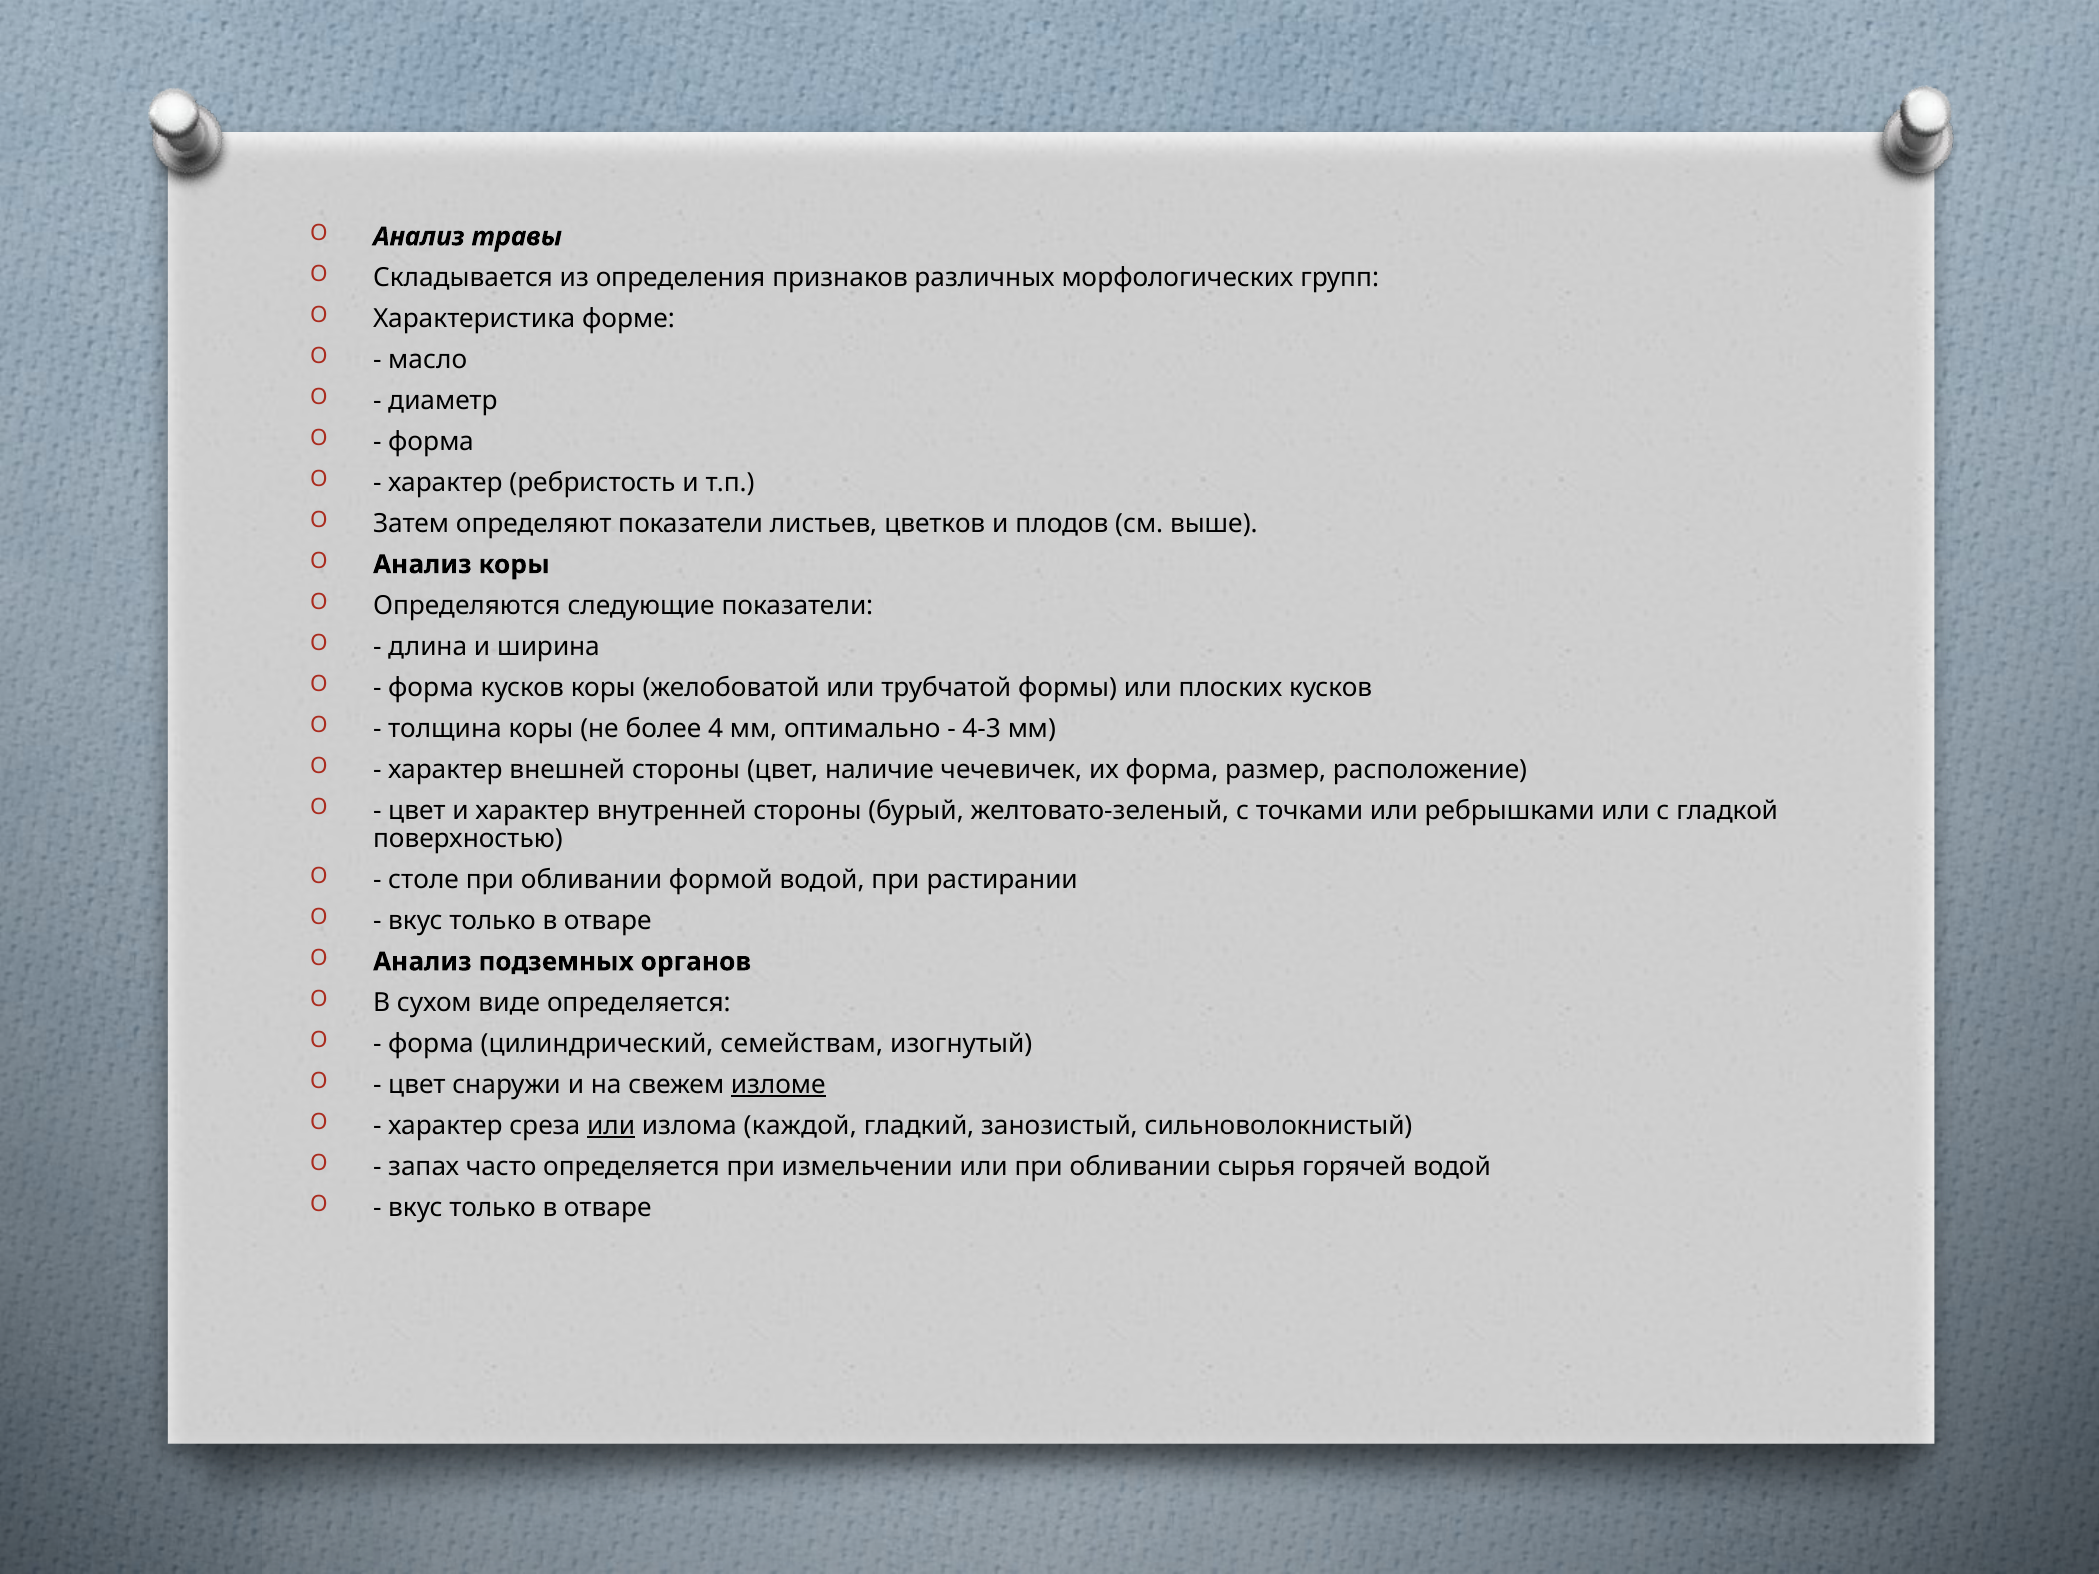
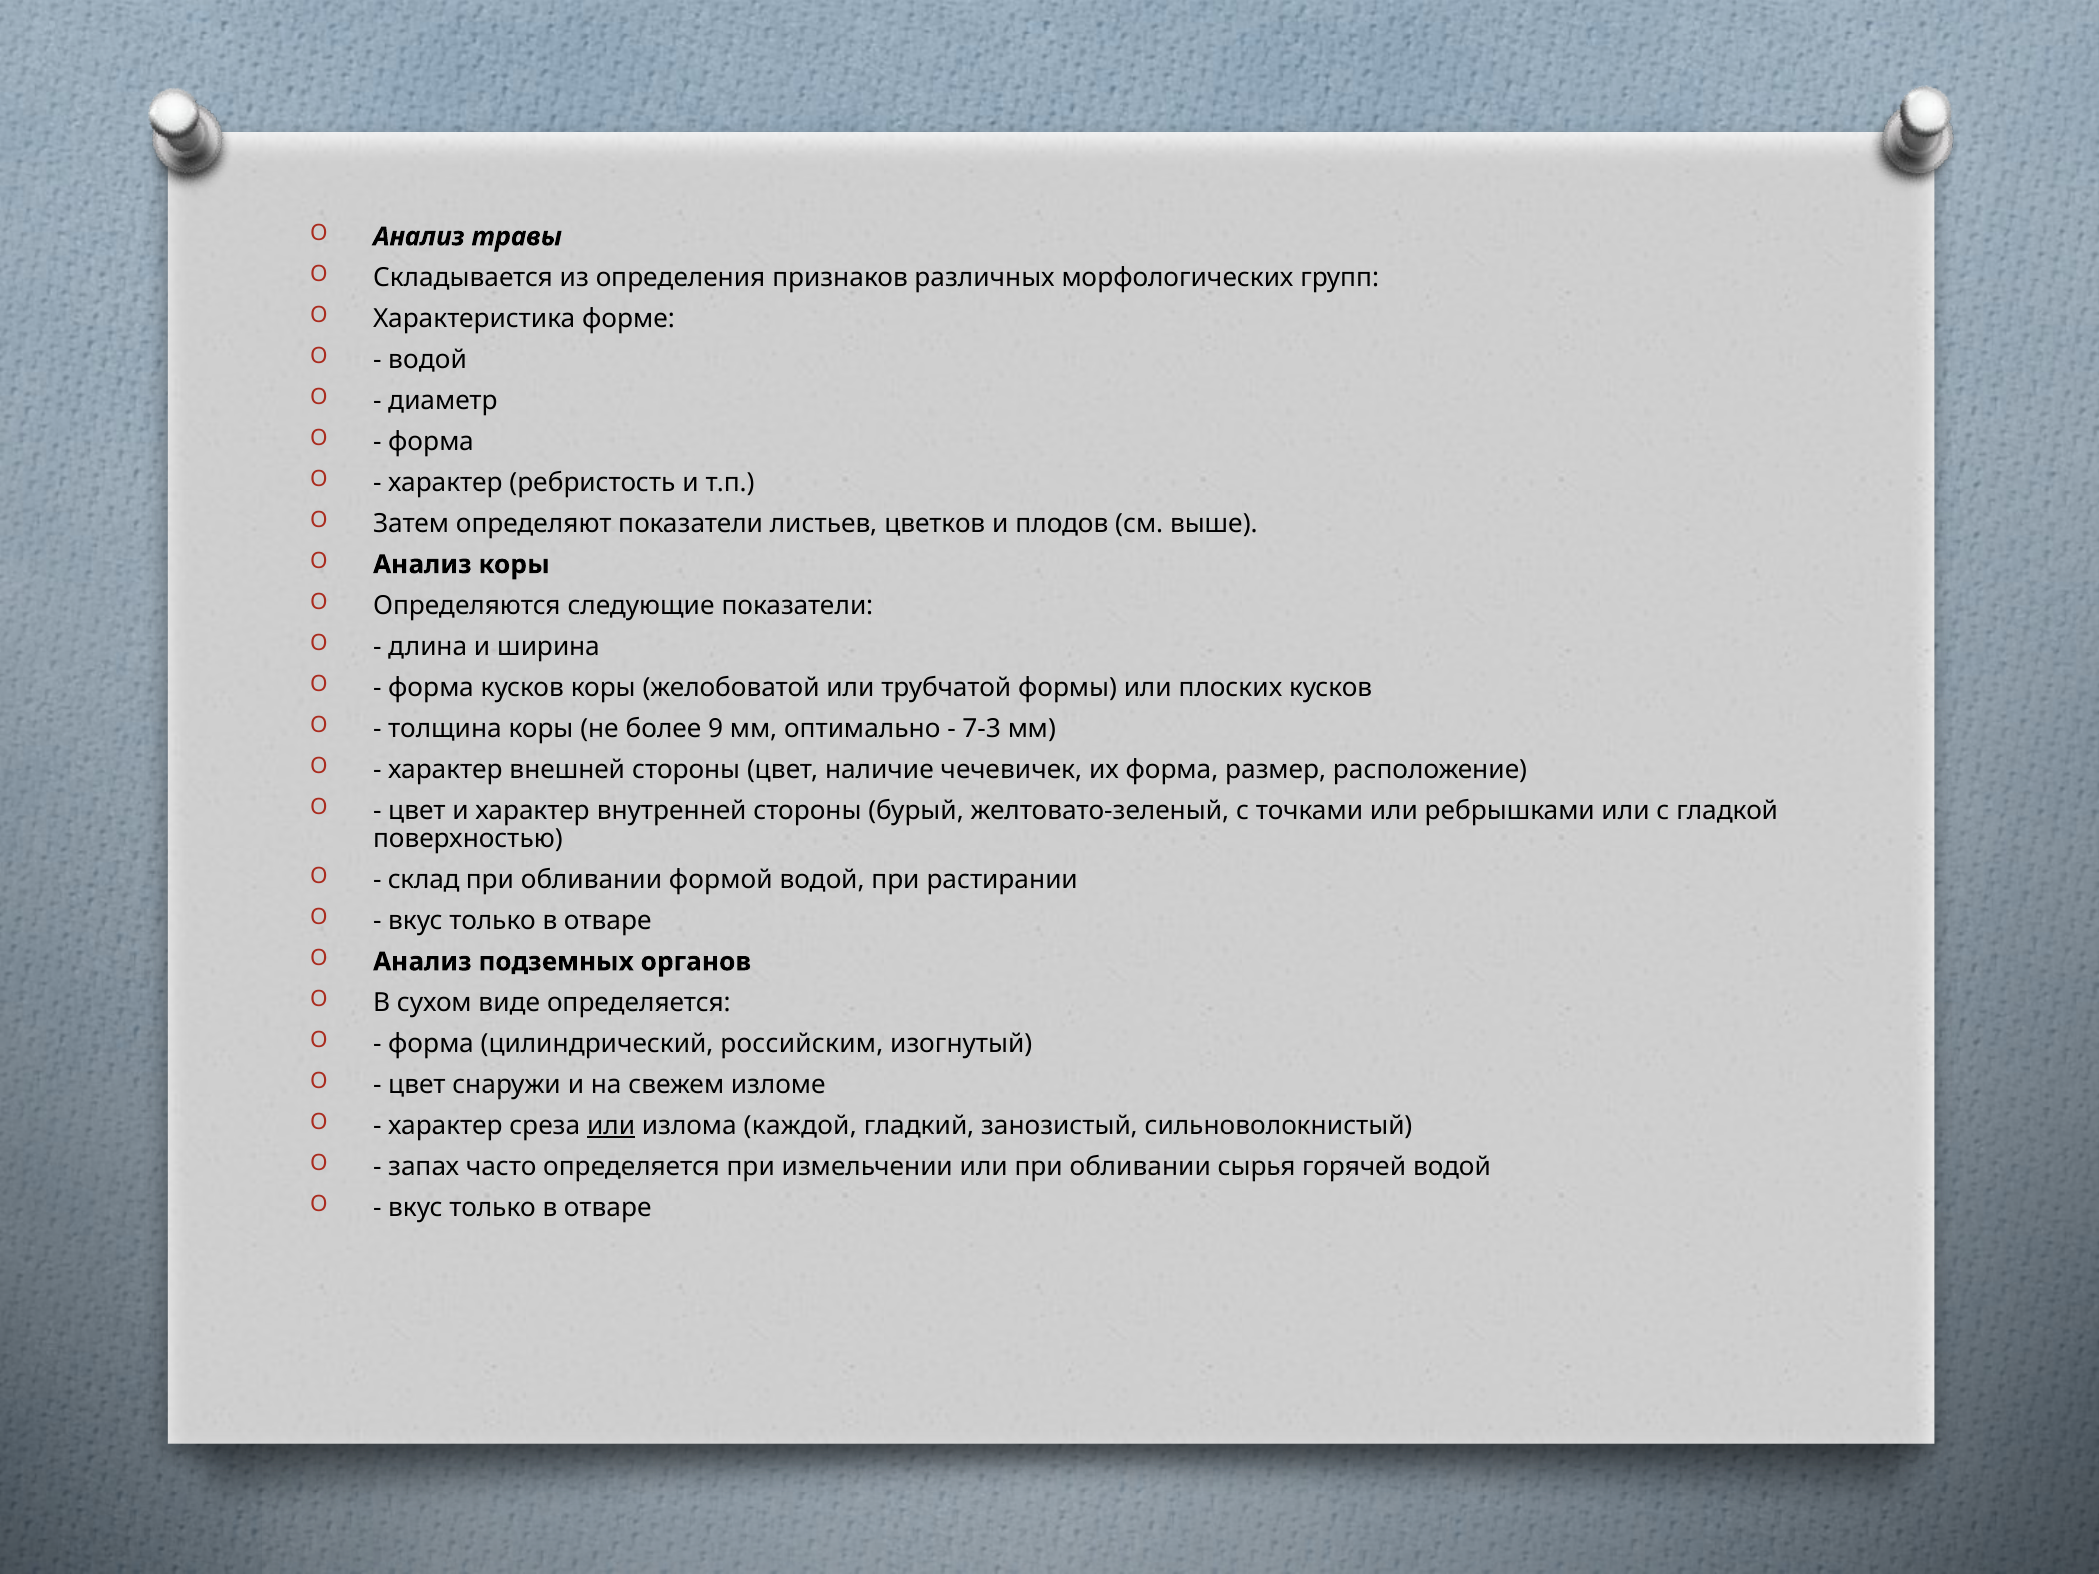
масло: масло -> водой (428, 360)
4: 4 -> 9 (716, 729)
4-3: 4-3 -> 7-3 (982, 729)
столе: столе -> склад (424, 880)
семействам: семействам -> российским (802, 1044)
изломе underline: present -> none (778, 1085)
